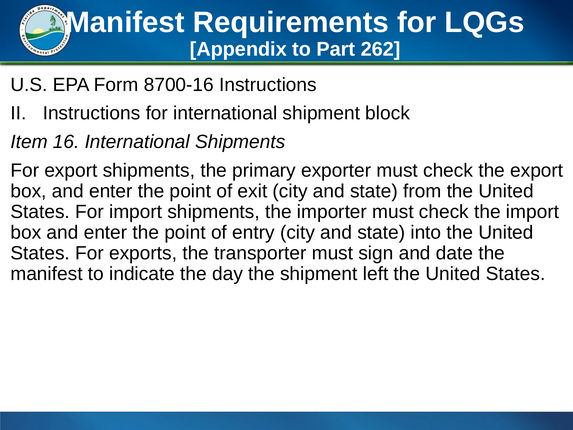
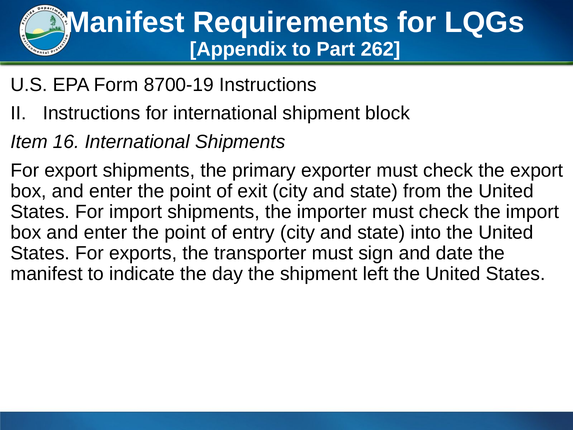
8700-16: 8700-16 -> 8700-19 (179, 85)
